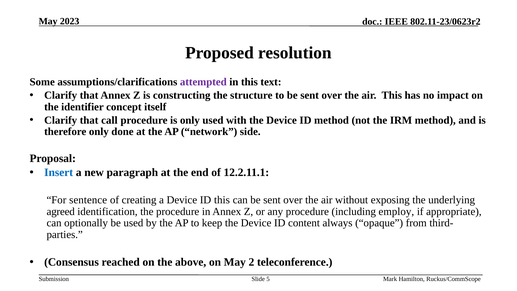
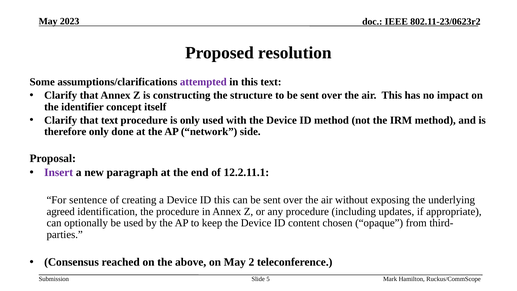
that call: call -> text (110, 120)
Insert colour: blue -> purple (59, 172)
employ: employ -> updates (396, 211)
always: always -> chosen (338, 223)
